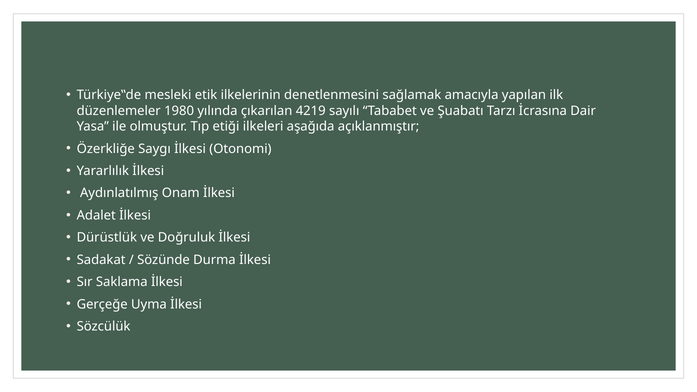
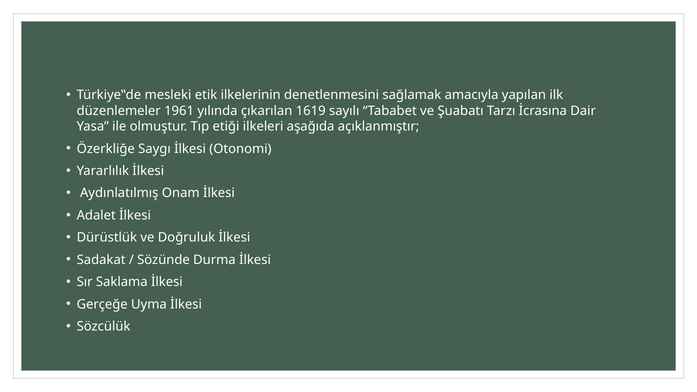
1980: 1980 -> 1961 (179, 111)
4219: 4219 -> 1619 (311, 111)
